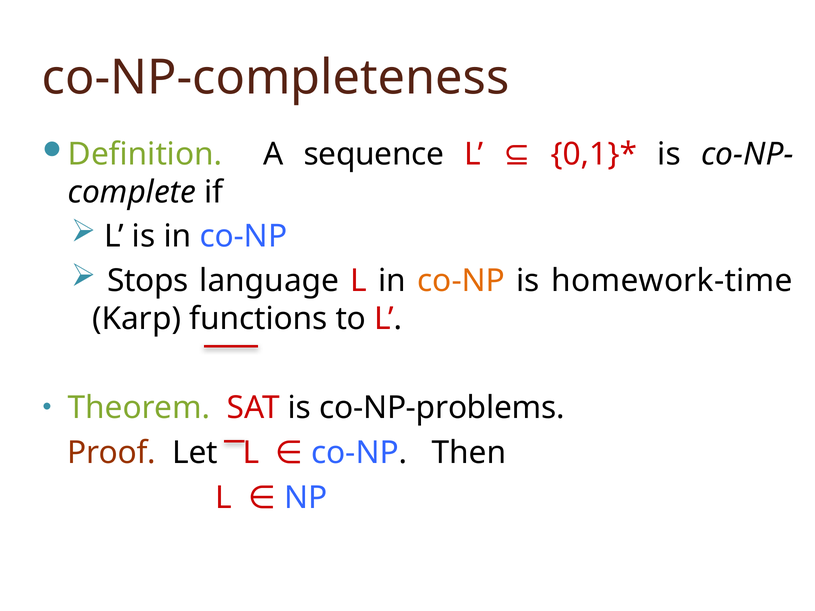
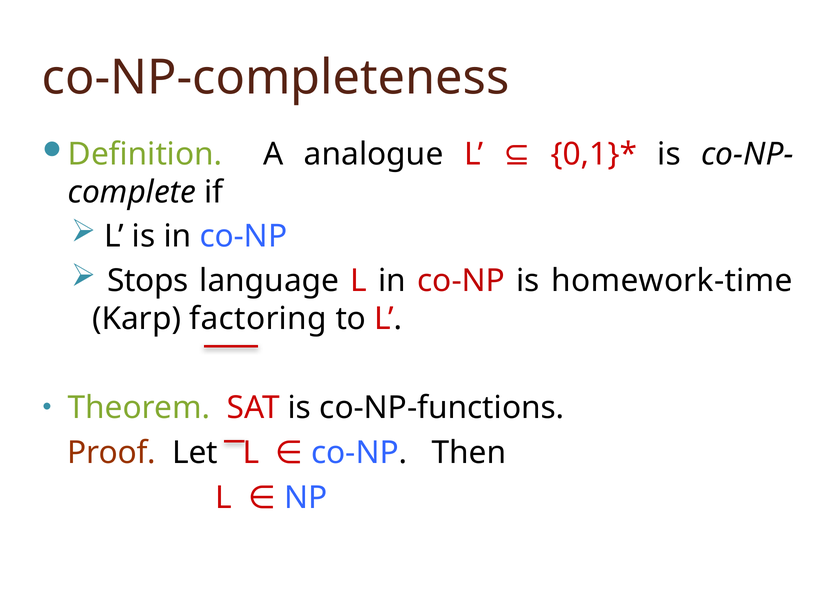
sequence: sequence -> analogue (374, 154)
co-NP colour: orange -> red (461, 281)
functions: functions -> factoring (258, 319)
co-NP-problems: co-NP-problems -> co-NP-functions (442, 408)
